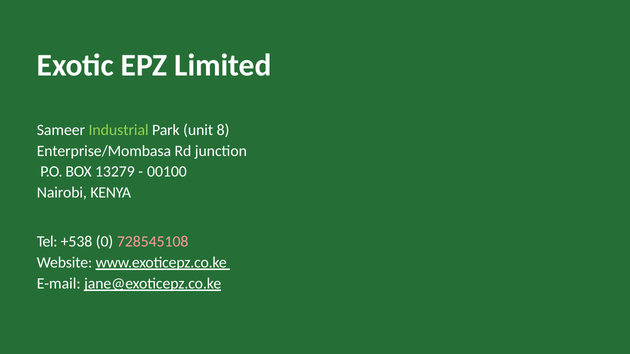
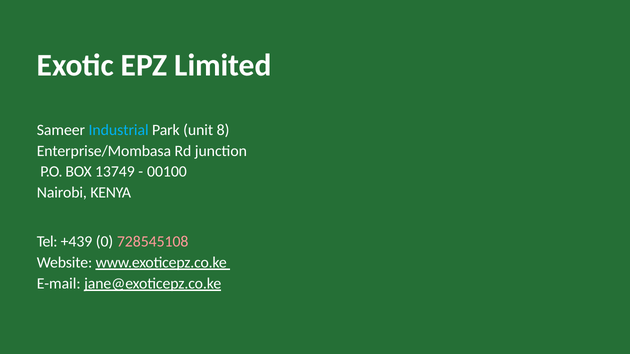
Industrial colour: light green -> light blue (119, 130)
13279: 13279 -> 13749 (115, 172)
+538: +538 -> +439 (76, 242)
